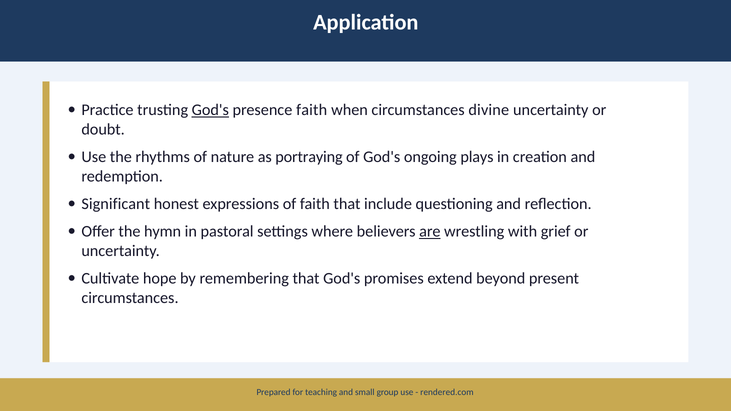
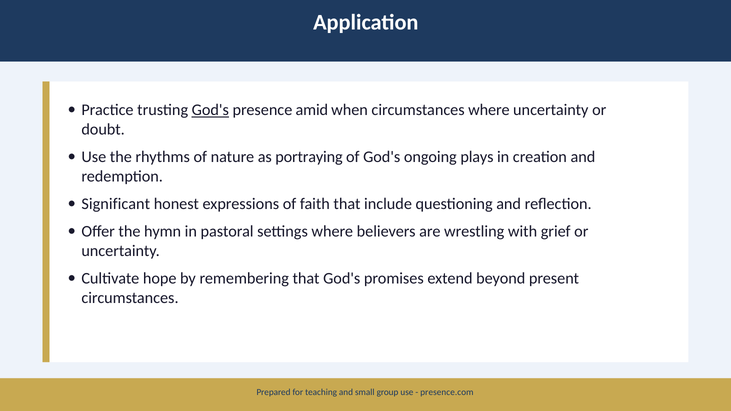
presence faith: faith -> amid (312, 110)
circumstances divine: divine -> where (489, 110)
are underline: present -> none (430, 232)
rendered.com: rendered.com -> presence.com (447, 392)
